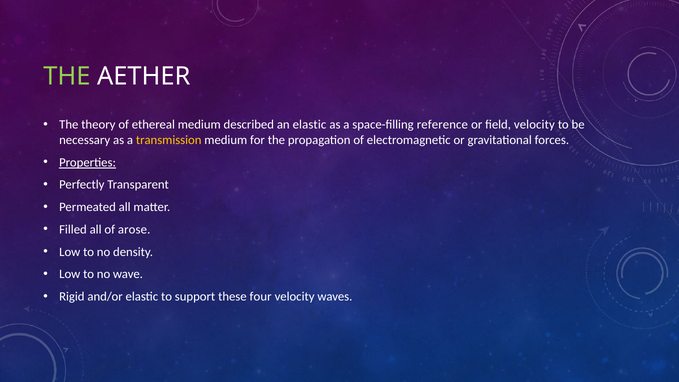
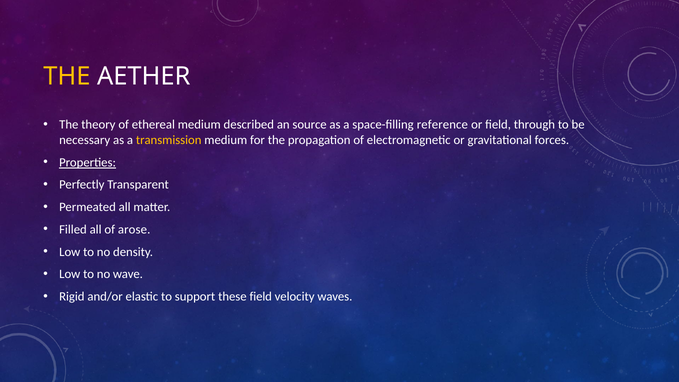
THE colour: light green -> yellow (67, 76)
an elastic: elastic -> source (310, 125)
field velocity: velocity -> through (534, 125)
these four: four -> field (261, 296)
